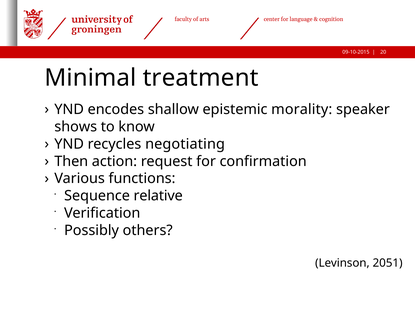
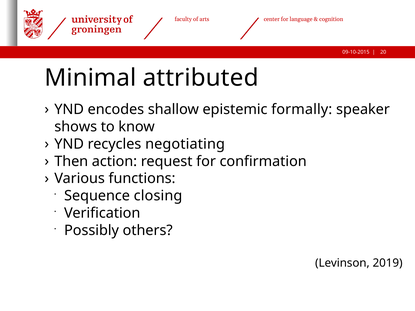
treatment: treatment -> attributed (201, 78)
morality: morality -> formally (302, 110)
relative: relative -> closing (158, 196)
2051: 2051 -> 2019 (388, 263)
